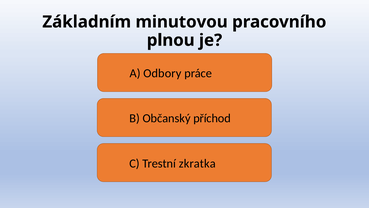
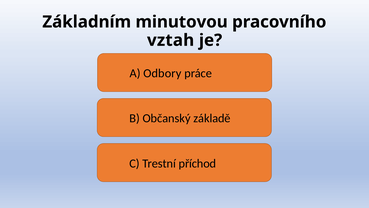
plnou: plnou -> vztah (171, 40)
příchod: příchod -> základě (212, 118)
zkratka: zkratka -> příchod (197, 163)
